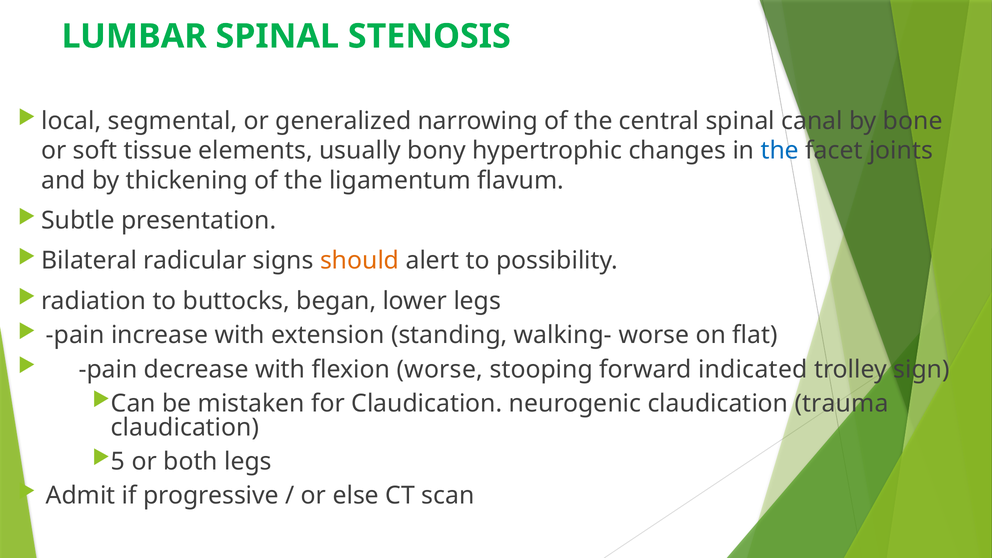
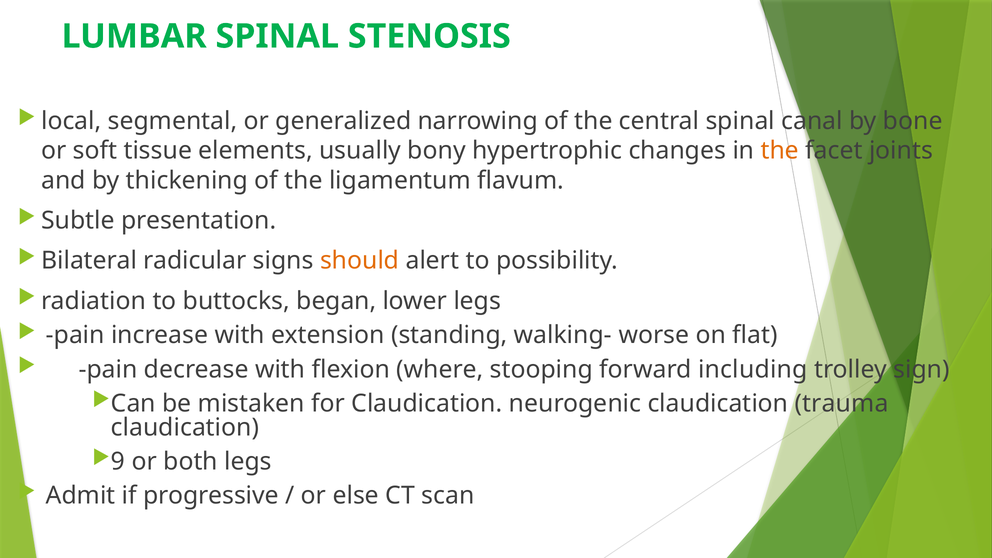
the colour: blue -> orange (780, 151)
flexion worse: worse -> where (440, 369)
indicated: indicated -> including (753, 369)
5: 5 -> 9 (118, 461)
